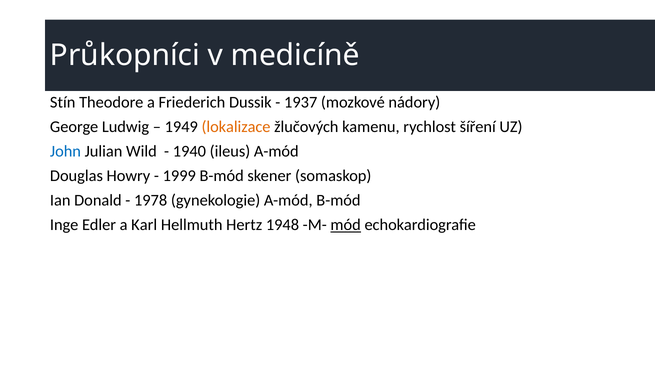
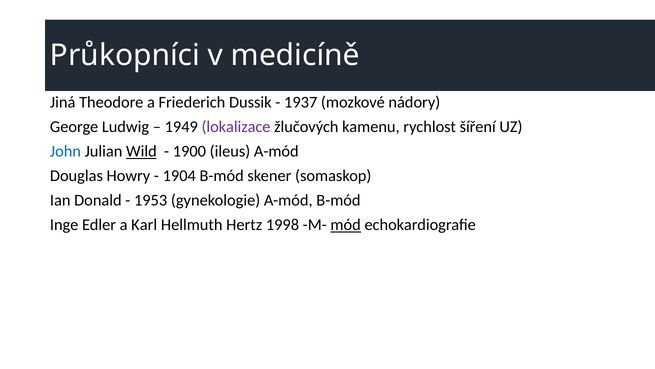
Stín: Stín -> Jiná (63, 102)
lokalizace colour: orange -> purple (236, 127)
Wild underline: none -> present (141, 151)
1940: 1940 -> 1900 (189, 151)
1999: 1999 -> 1904 (179, 176)
1978: 1978 -> 1953 (151, 200)
1948: 1948 -> 1998 (282, 225)
